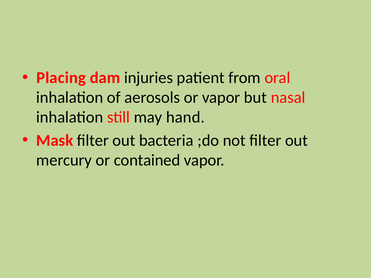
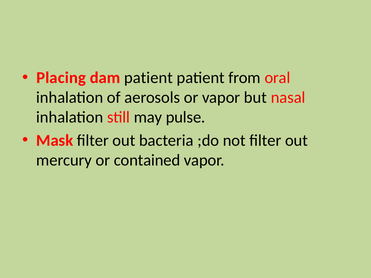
dam injuries: injuries -> patient (149, 78)
hand: hand -> pulse (186, 117)
